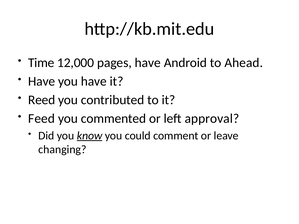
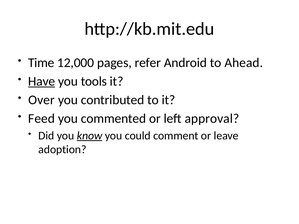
pages have: have -> refer (148, 63)
Have underline: none -> present (42, 81)
you have: have -> tools (94, 81)
Reed: Reed -> Over (42, 100)
changing: changing -> adoption (62, 150)
